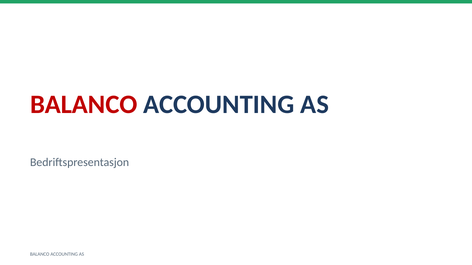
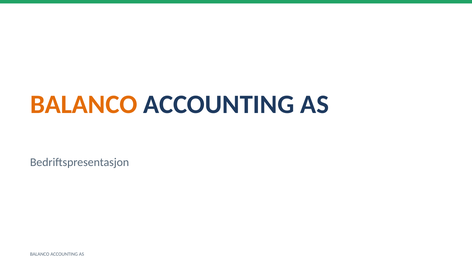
BALANCO colour: red -> orange (84, 105)
